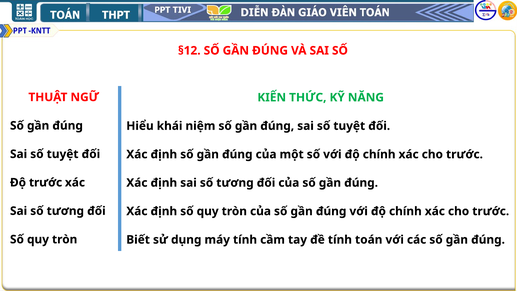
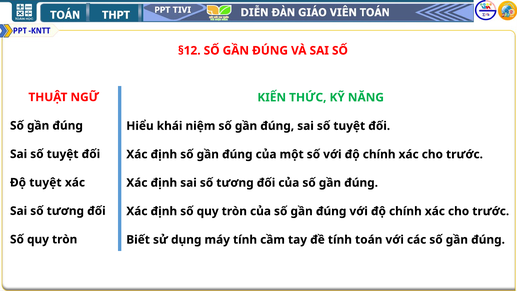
Độ trước: trước -> tuyệt (45, 182)
